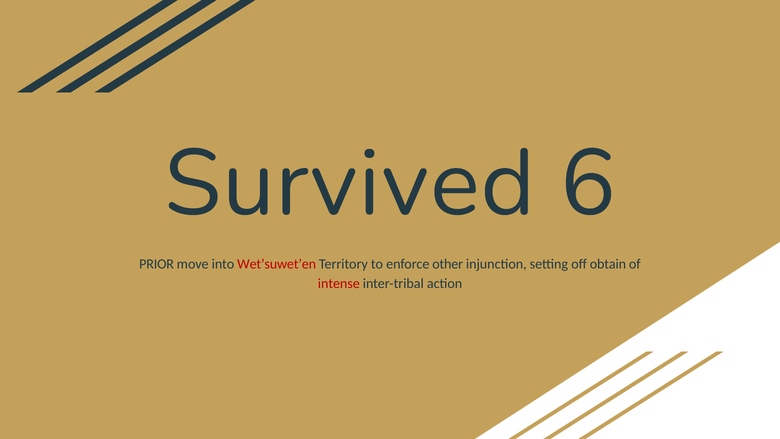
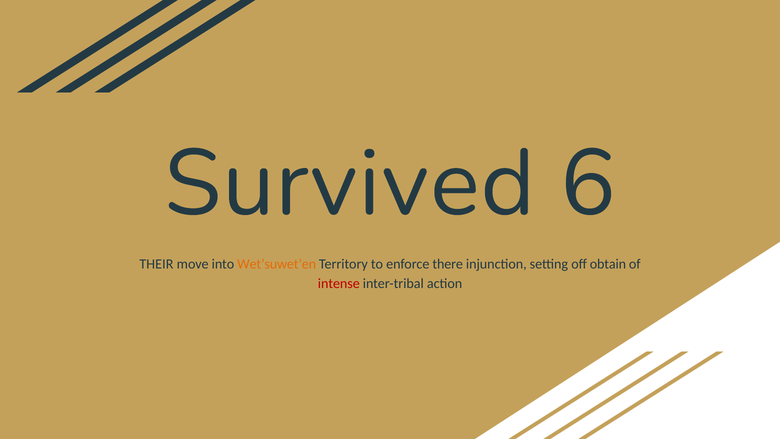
PRIOR: PRIOR -> THEIR (156, 264)
Wet’suwet’en colour: red -> orange (277, 264)
other: other -> there (448, 264)
